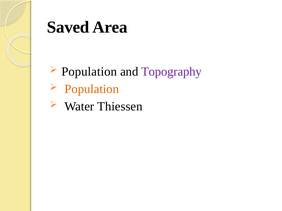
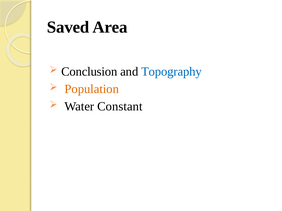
Population: Population -> Conclusion (89, 72)
Topography colour: purple -> blue (171, 72)
Thiessen: Thiessen -> Constant (120, 107)
